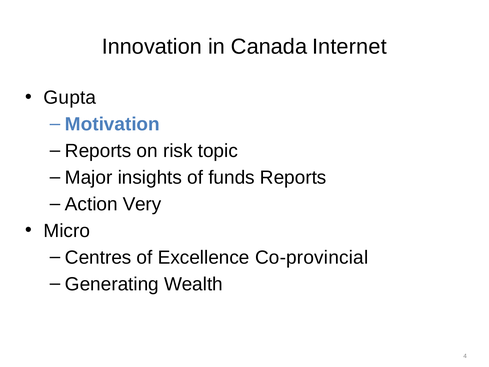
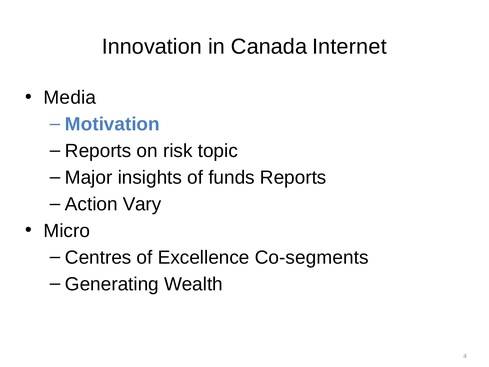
Gupta: Gupta -> Media (70, 97)
Very: Very -> Vary (142, 204)
Co-provincial: Co-provincial -> Co-segments (312, 257)
